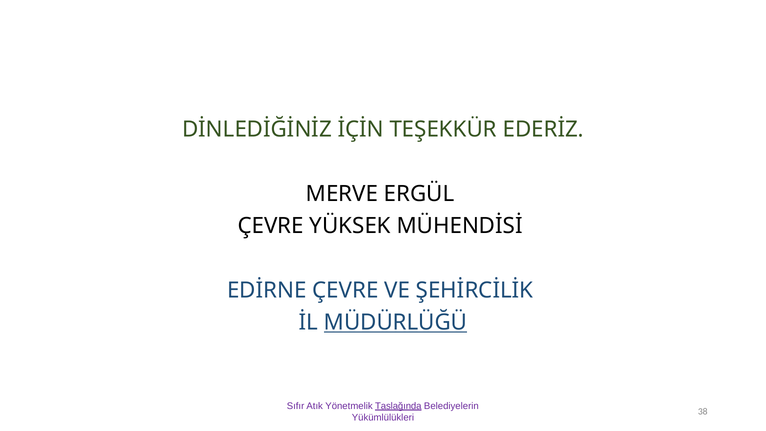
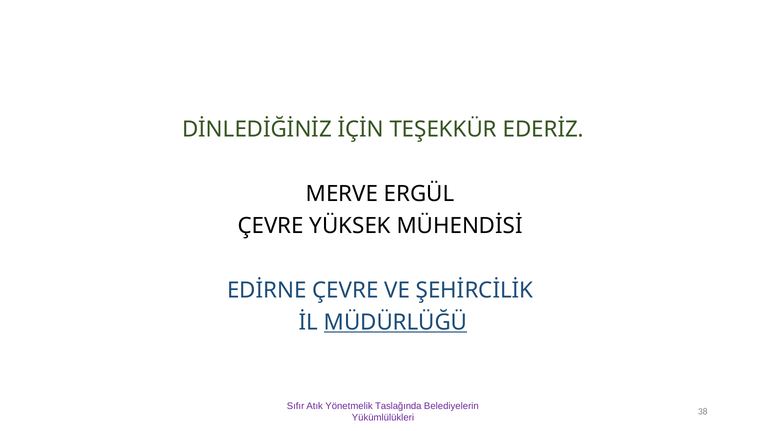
Taslağında underline: present -> none (398, 406)
